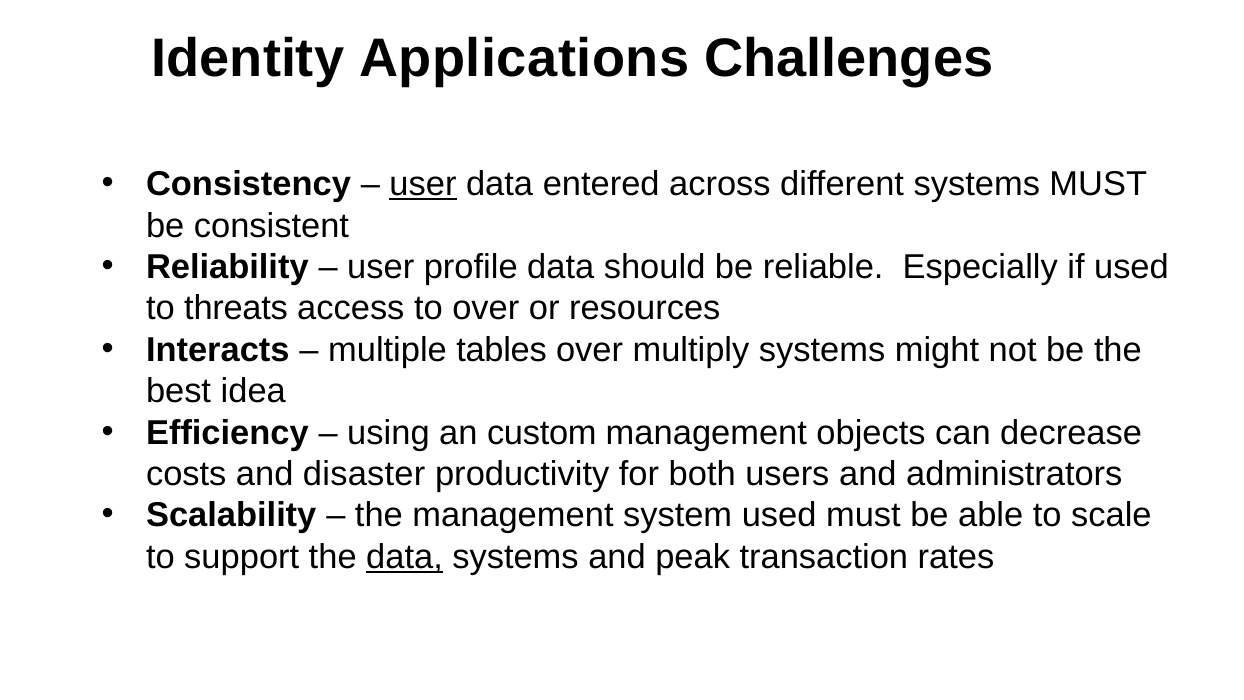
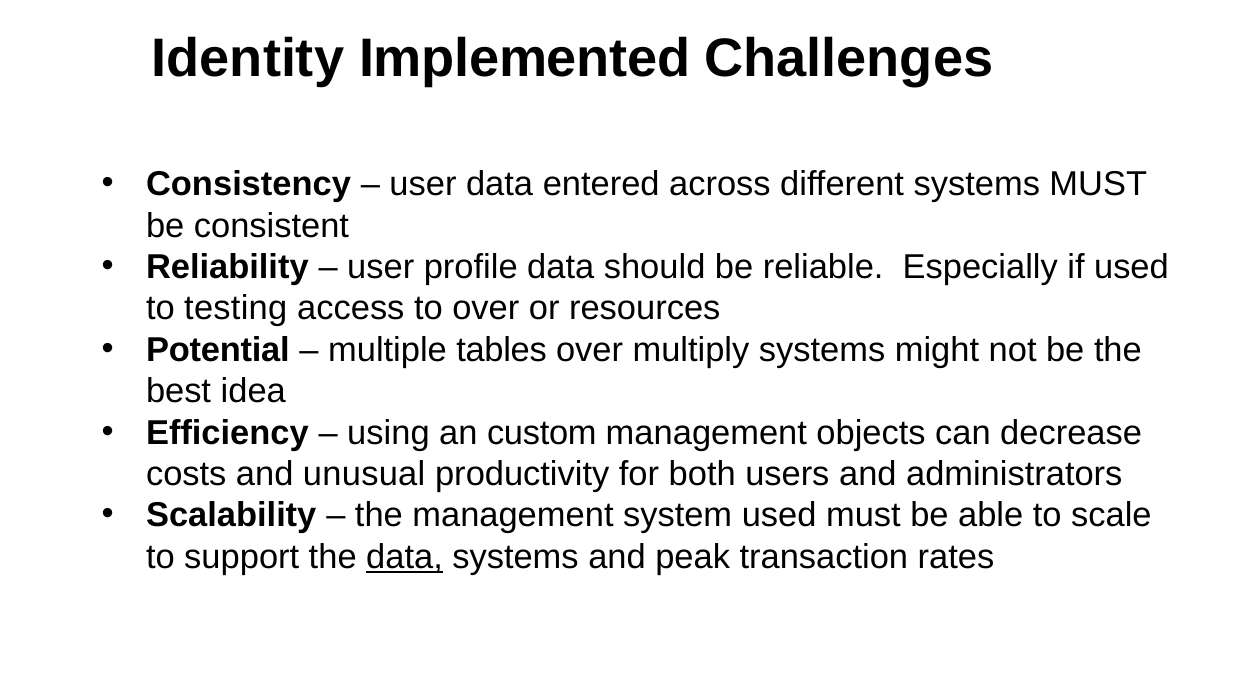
Applications: Applications -> Implemented (525, 58)
user underline: present -> none (423, 184)
threats: threats -> testing (236, 308)
Interacts: Interacts -> Potential (218, 350)
disaster: disaster -> unusual (364, 474)
